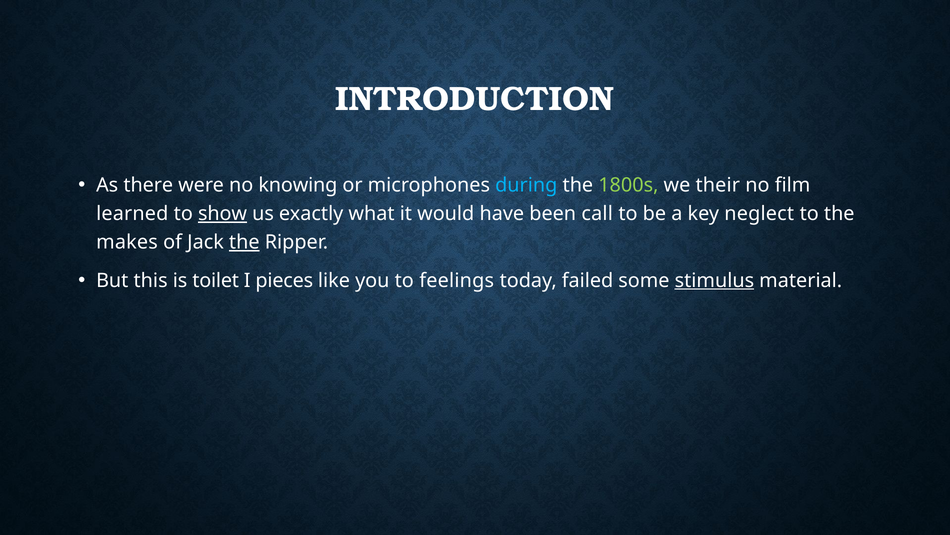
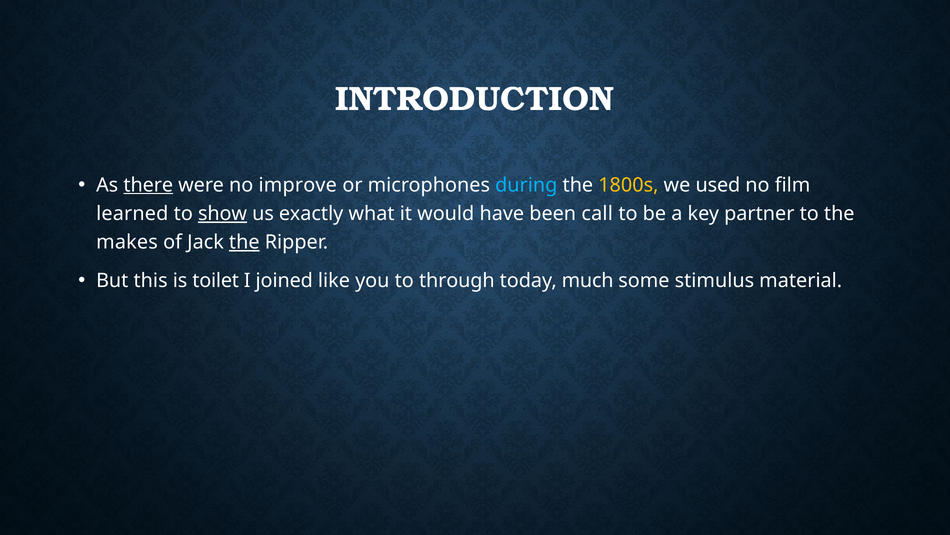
there underline: none -> present (148, 185)
knowing: knowing -> improve (298, 185)
1800s colour: light green -> yellow (628, 185)
their: their -> used (718, 185)
neglect: neglect -> partner (759, 213)
pieces: pieces -> joined (284, 280)
feelings: feelings -> through (457, 280)
failed: failed -> much (588, 280)
stimulus underline: present -> none (714, 280)
